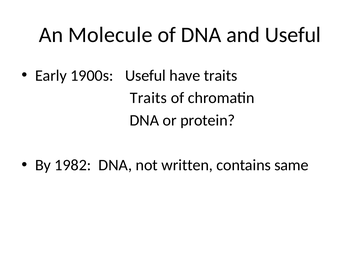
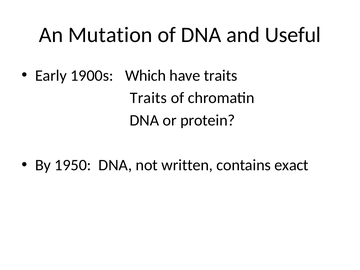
Molecule: Molecule -> Mutation (110, 35)
1900s Useful: Useful -> Which (146, 76)
1982: 1982 -> 1950 (73, 165)
same: same -> exact (291, 165)
